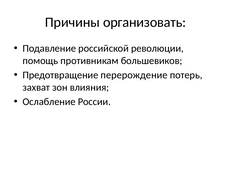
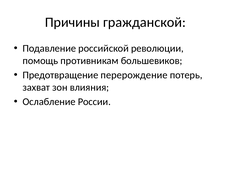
организовать: организовать -> гражданской (144, 22)
